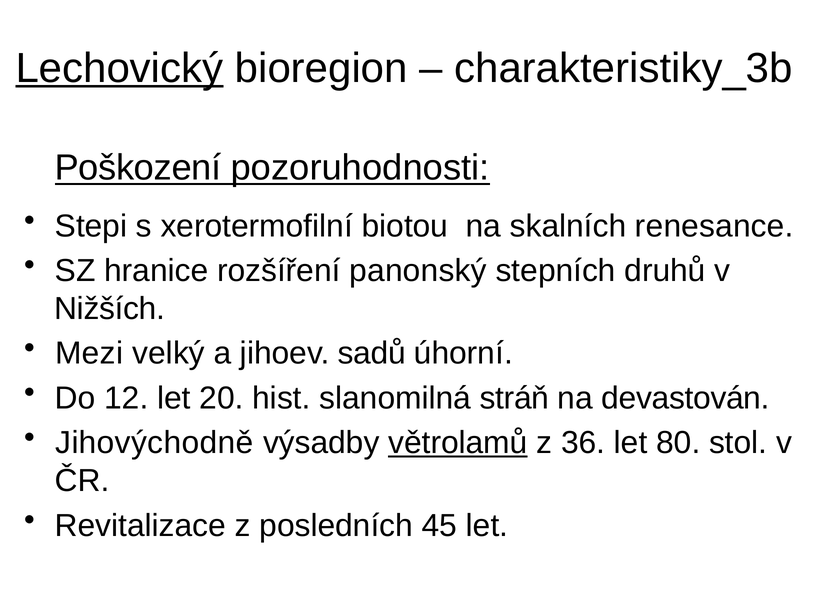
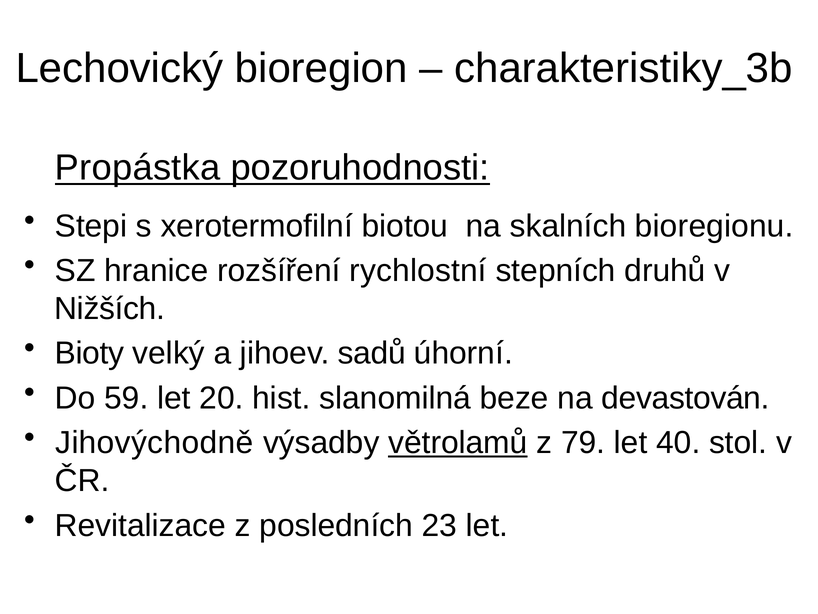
Lechovický underline: present -> none (119, 68)
Poškození: Poškození -> Propástka (138, 168)
renesance: renesance -> bioregionu (714, 226)
panonský: panonský -> rychlostní (418, 270)
Mezi: Mezi -> Bioty (89, 353)
12: 12 -> 59 (126, 398)
stráň: stráň -> beze (514, 398)
36: 36 -> 79 (583, 442)
80: 80 -> 40 (678, 442)
45: 45 -> 23 (439, 525)
